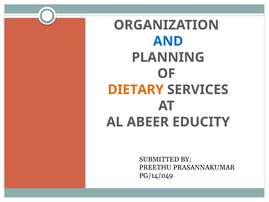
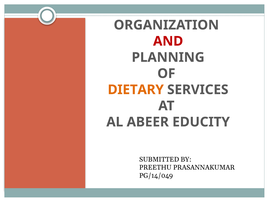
AND colour: blue -> red (168, 41)
